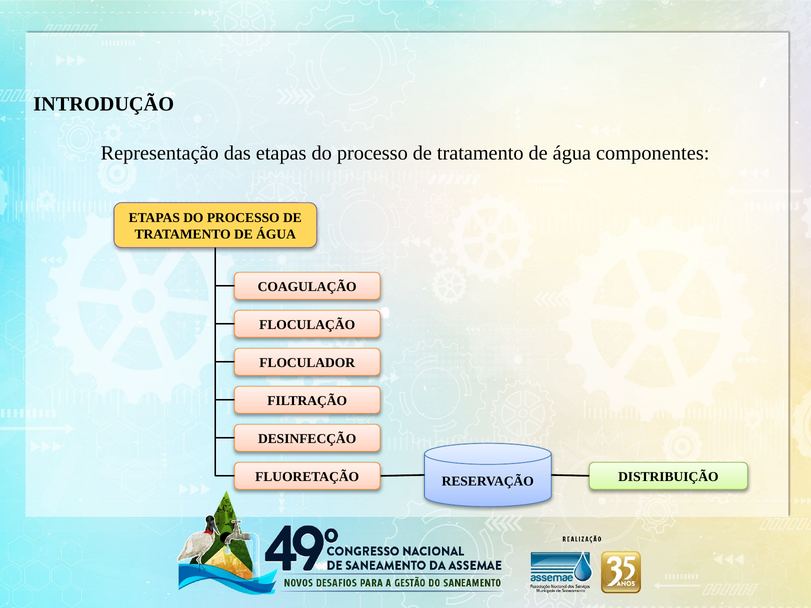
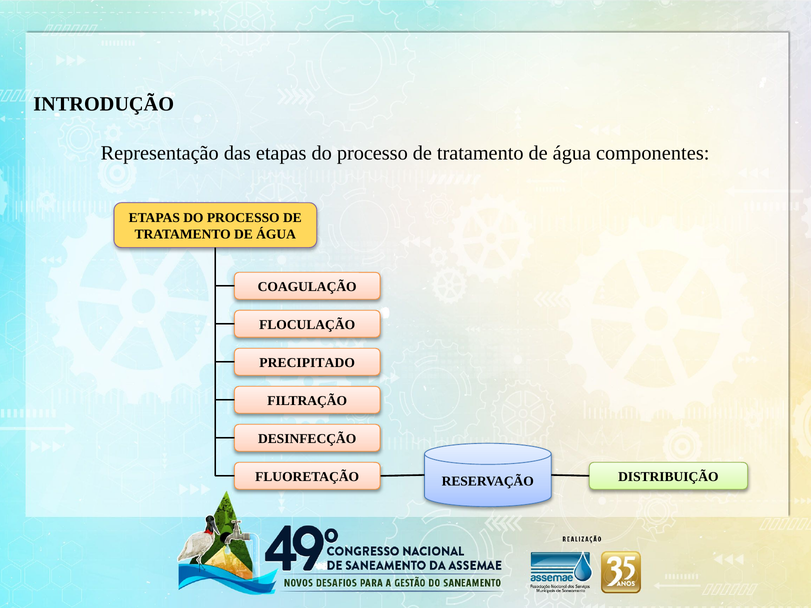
FLOCULADOR: FLOCULADOR -> PRECIPITADO (307, 363)
